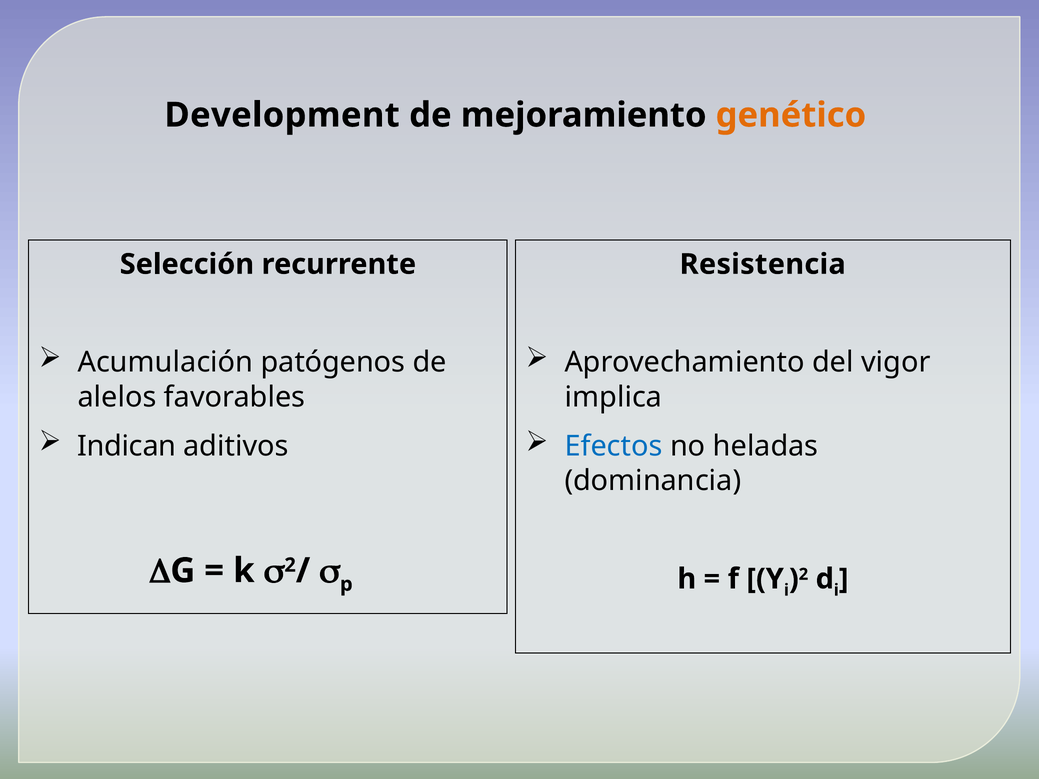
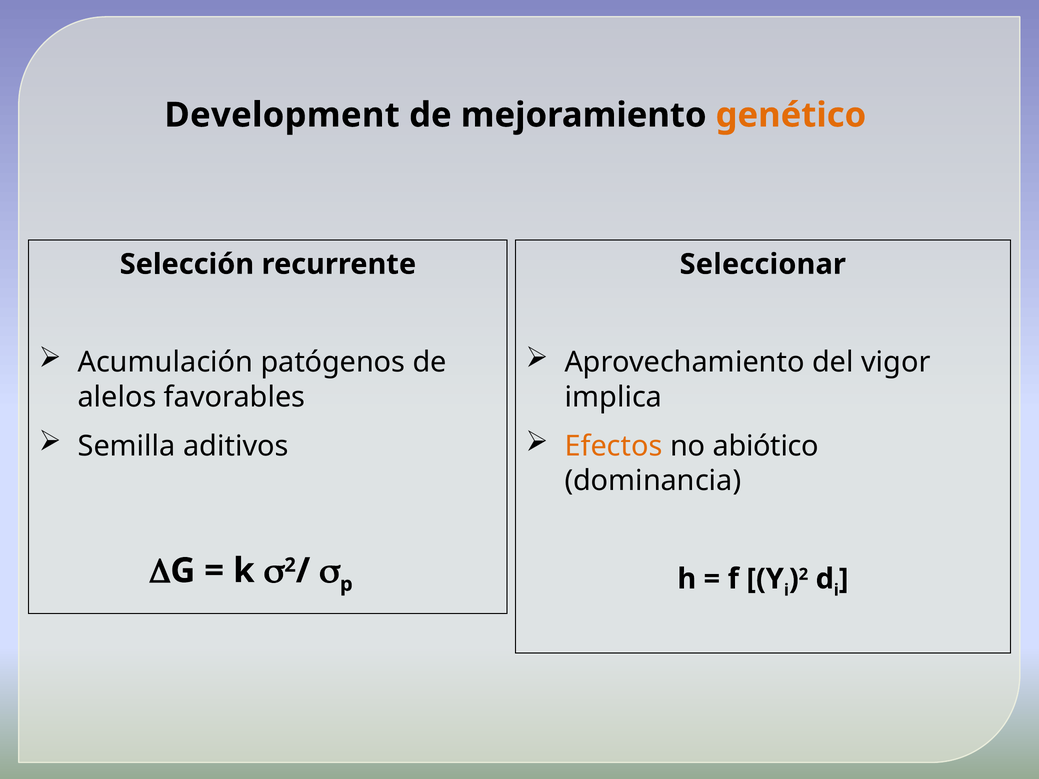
Resistencia: Resistencia -> Seleccionar (763, 264)
Indican: Indican -> Semilla (127, 446)
Efectos colour: blue -> orange (614, 446)
heladas: heladas -> abiótico (766, 446)
